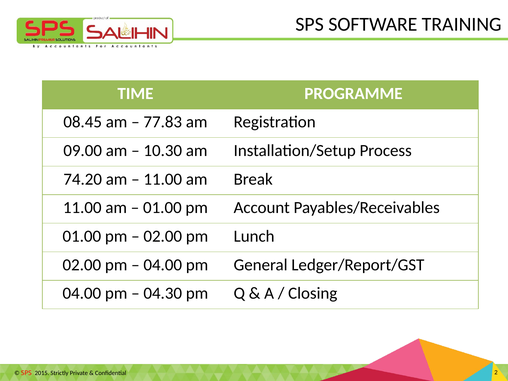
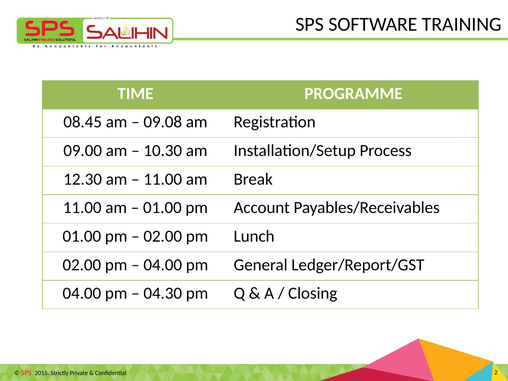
77.83: 77.83 -> 09.08 (163, 122)
74.20: 74.20 -> 12.30 (83, 179)
